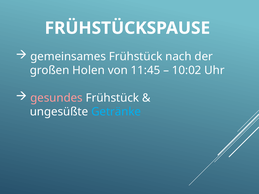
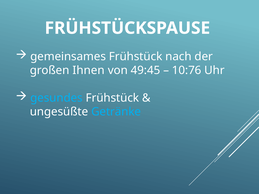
Holen: Holen -> Ihnen (89, 70)
11:45: 11:45 -> 49:45 (145, 70)
10:02: 10:02 -> 10:76 (187, 70)
gesundes colour: pink -> light blue (56, 98)
